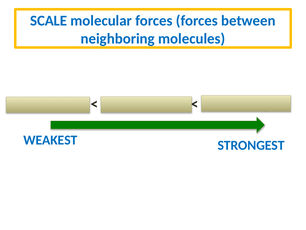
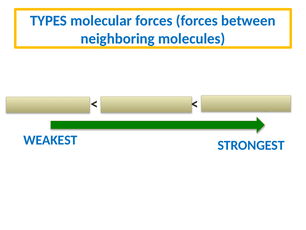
SCALE: SCALE -> TYPES (49, 21)
